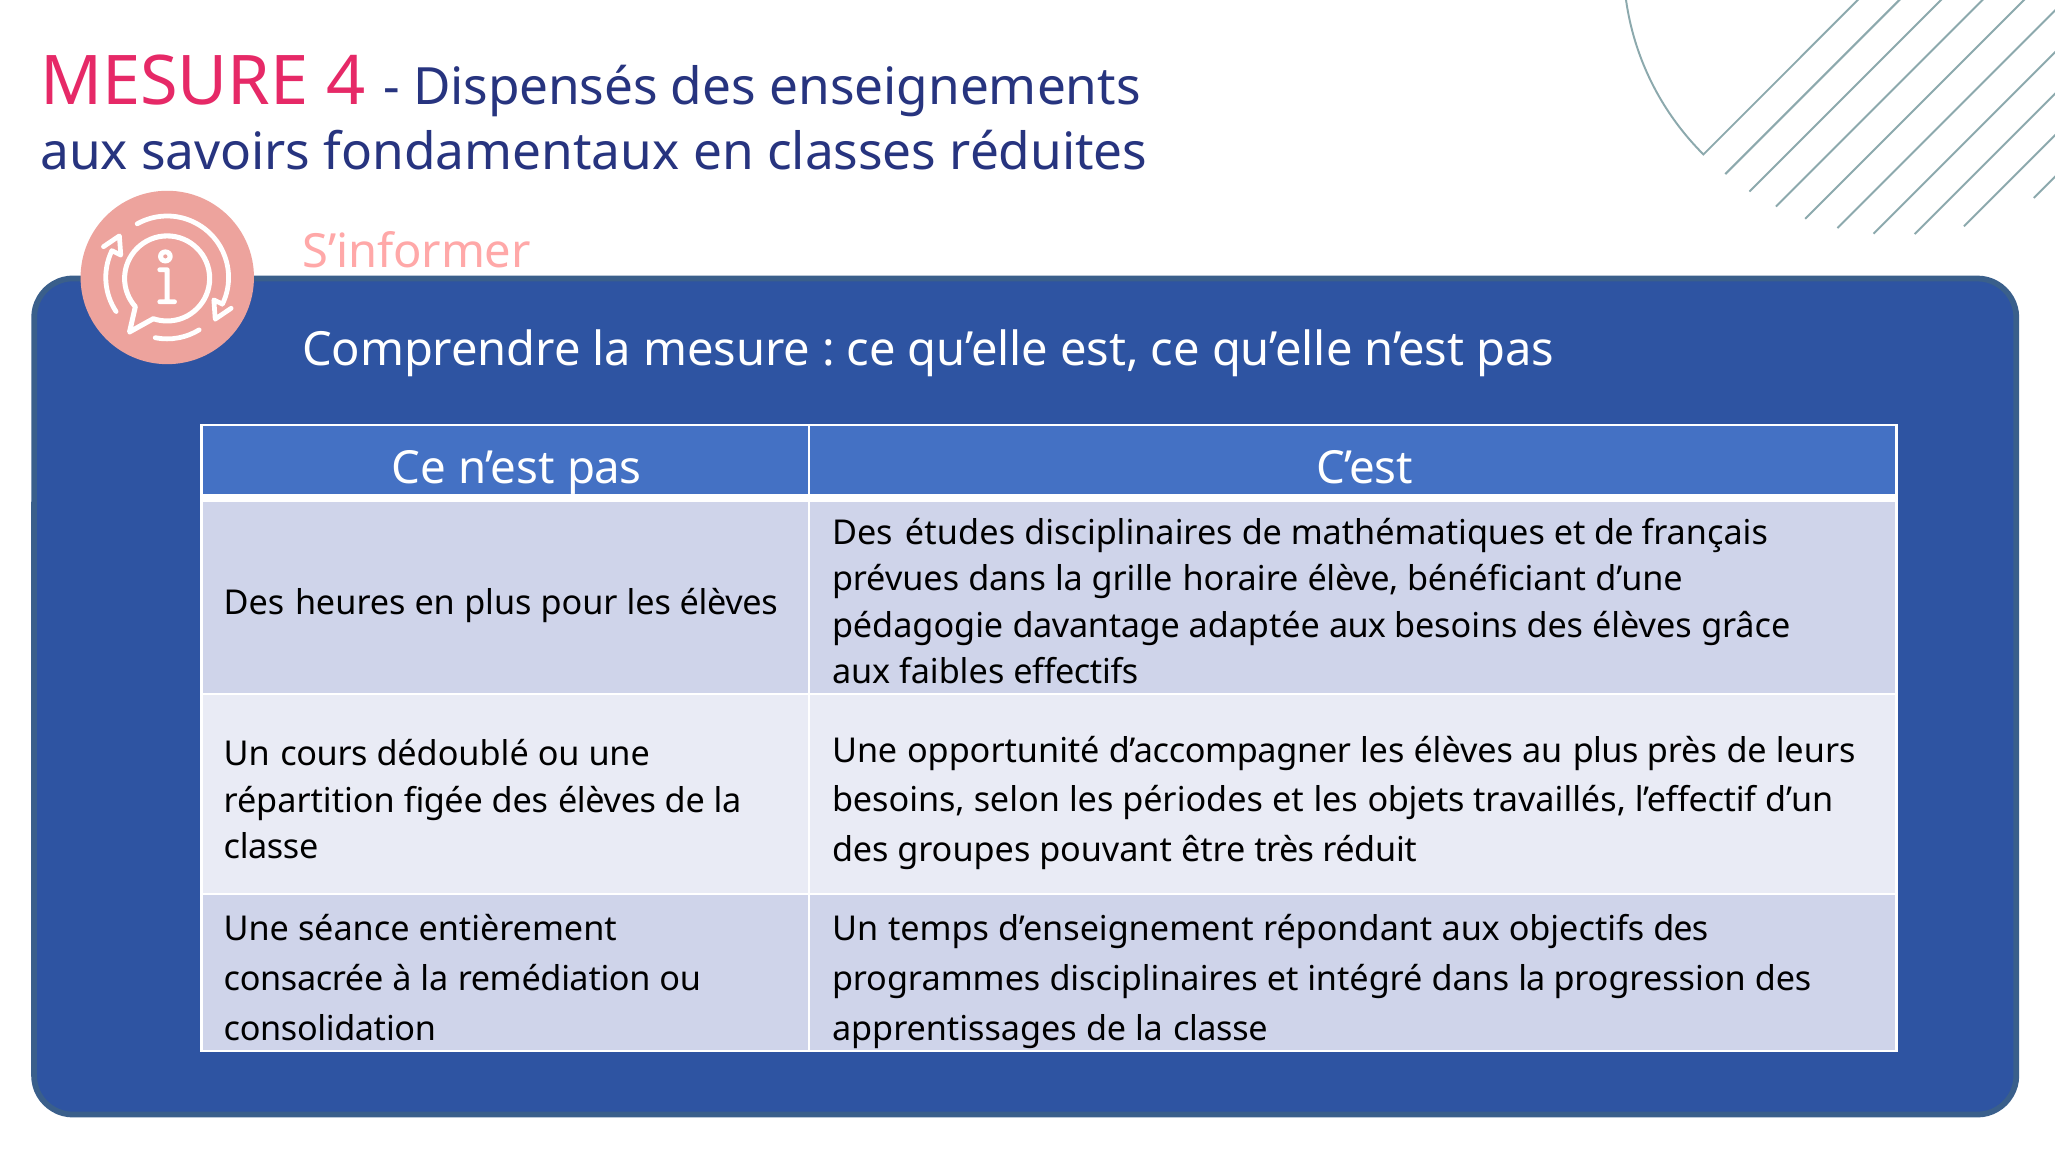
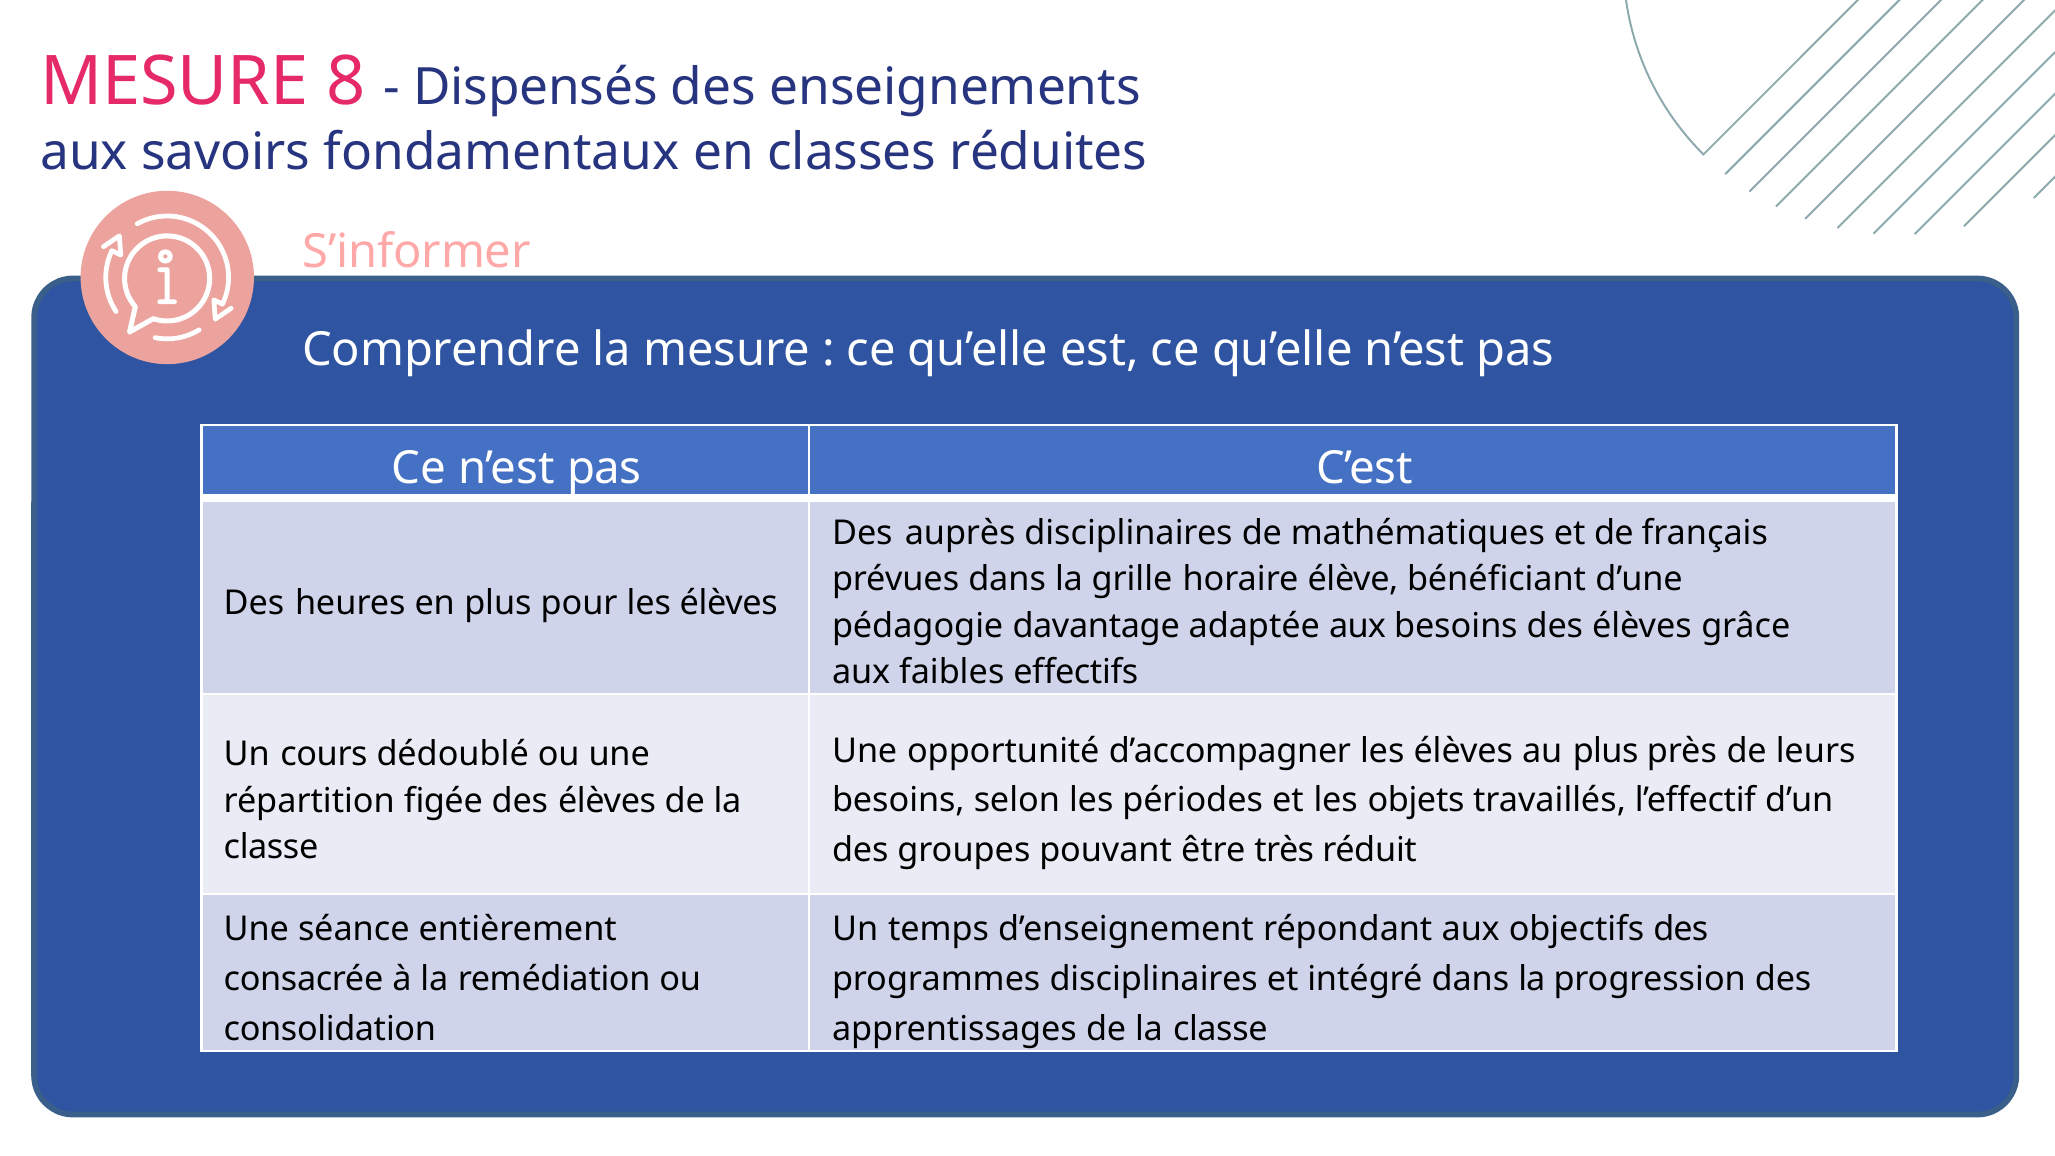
4: 4 -> 8 (346, 82)
études: études -> auprès (960, 533)
